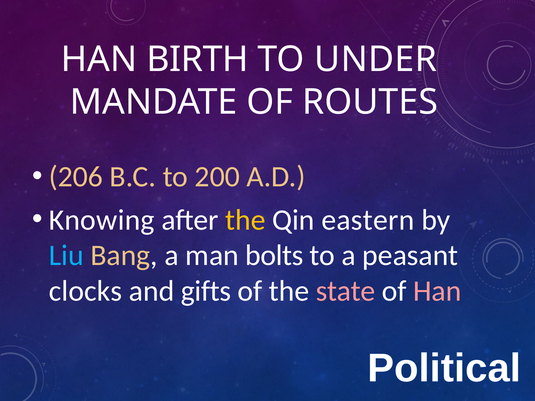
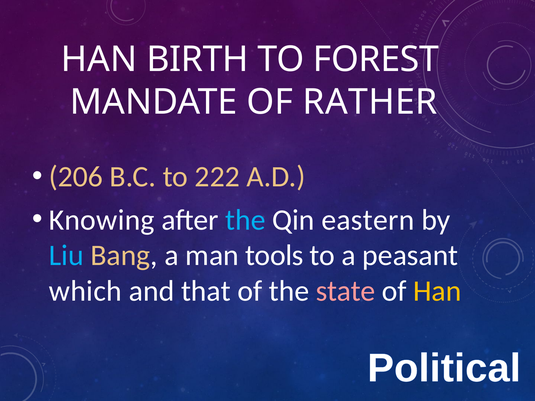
UNDER: UNDER -> FOREST (376, 59)
ROUTES: ROUTES -> RATHER (370, 102)
200: 200 -> 222 (217, 177)
the colour: yellow -> light blue (245, 220)
bolts: bolts -> tools (274, 256)
clocks: clocks -> which (85, 291)
gifts: gifts -> that (206, 291)
Han colour: pink -> yellow (437, 291)
